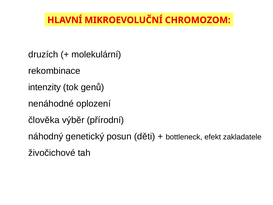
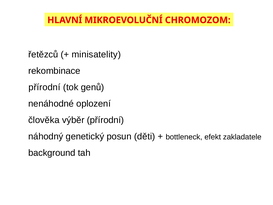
druzích: druzích -> řetězců (43, 55)
molekulární: molekulární -> minisatelity (96, 55)
intenzity: intenzity -> přírodní (44, 87)
živočichové: živočichové -> background (52, 153)
